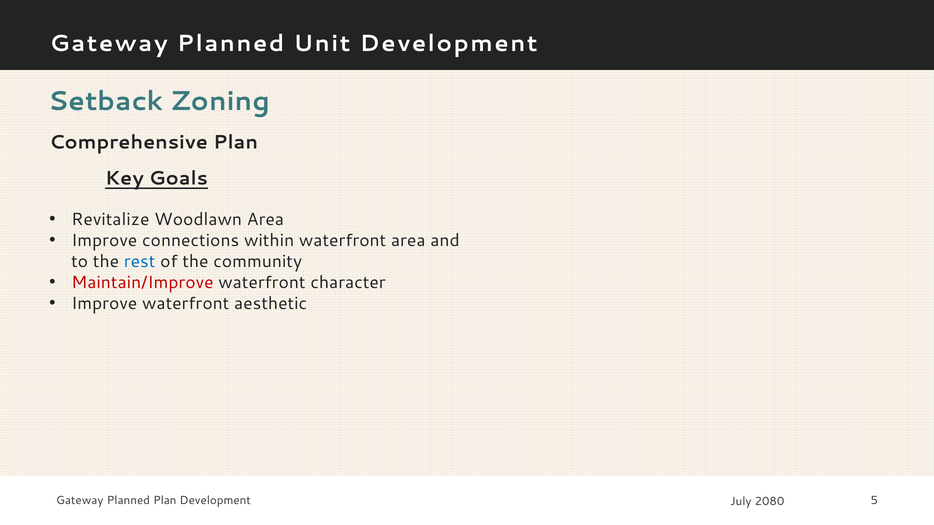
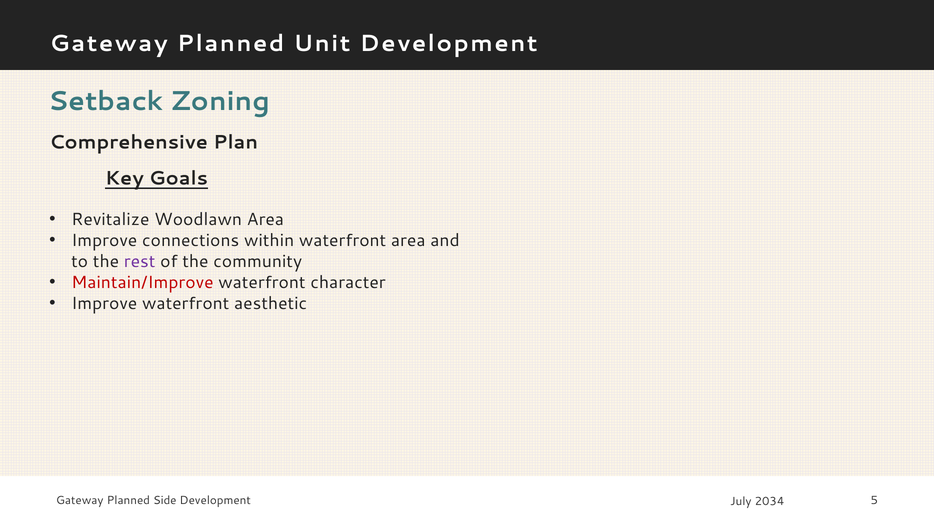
rest colour: blue -> purple (140, 262)
Planned Plan: Plan -> Side (165, 501)
2080: 2080 -> 2034 (769, 502)
